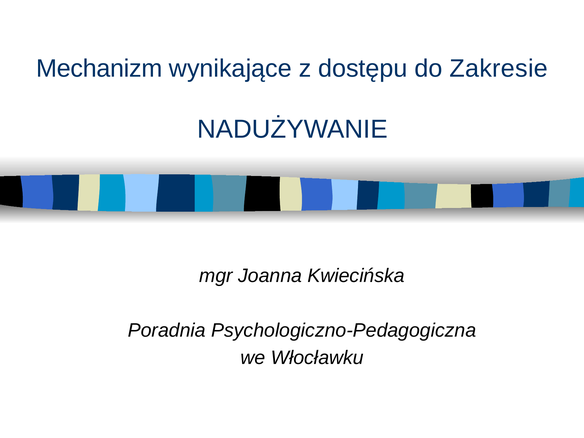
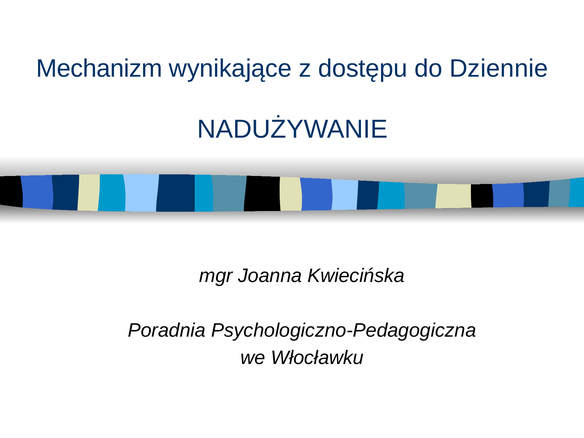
Zakresie: Zakresie -> Dziennie (499, 68)
